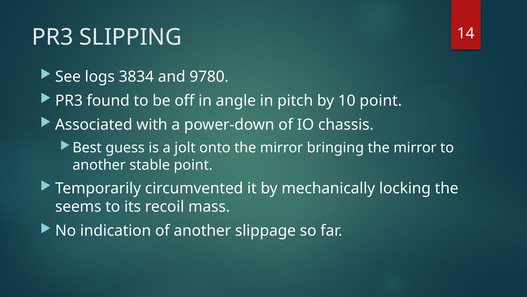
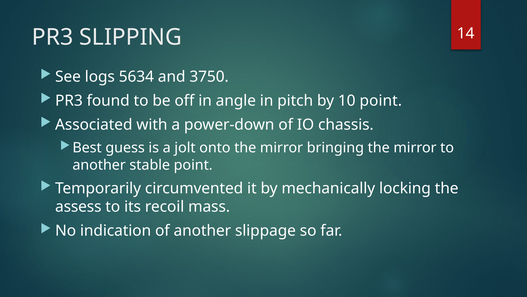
3834: 3834 -> 5634 (136, 76)
9780: 9780 -> 3750 (209, 76)
seems: seems -> assess (78, 206)
